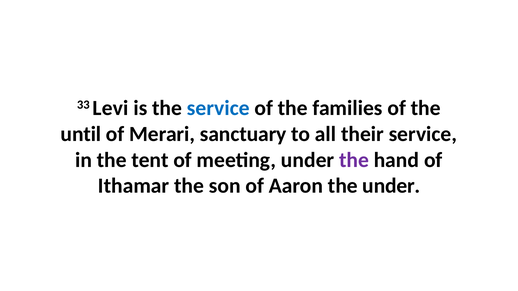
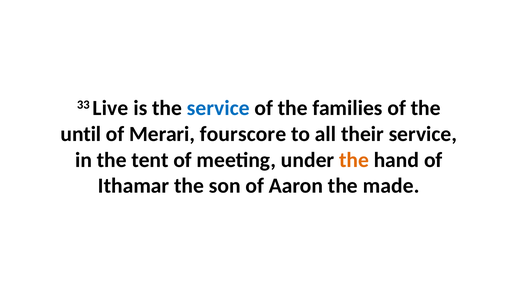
Levi: Levi -> Live (110, 108)
sanctuary: sanctuary -> fourscore (243, 134)
the colour: purple -> orange (354, 160)
the under: under -> made (391, 186)
